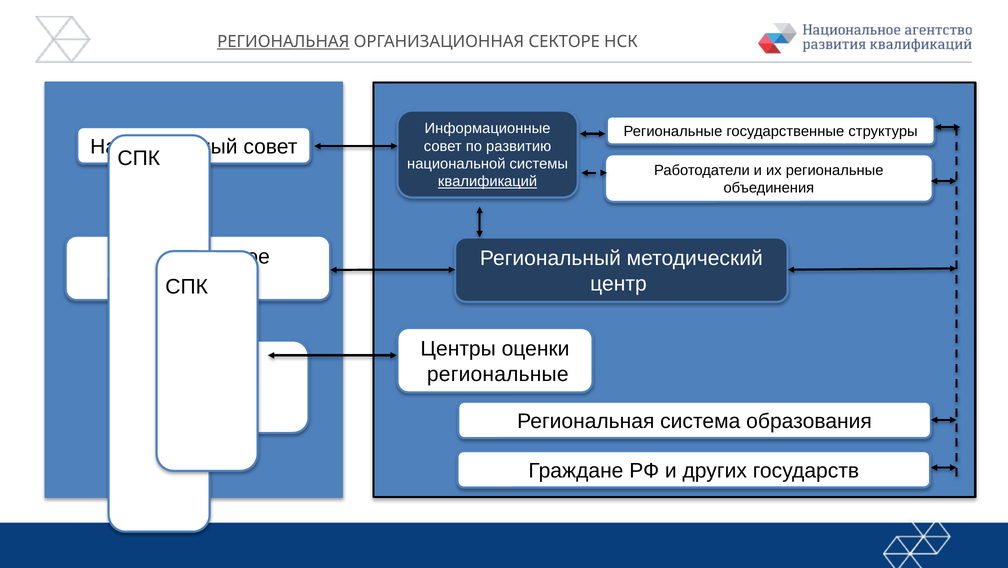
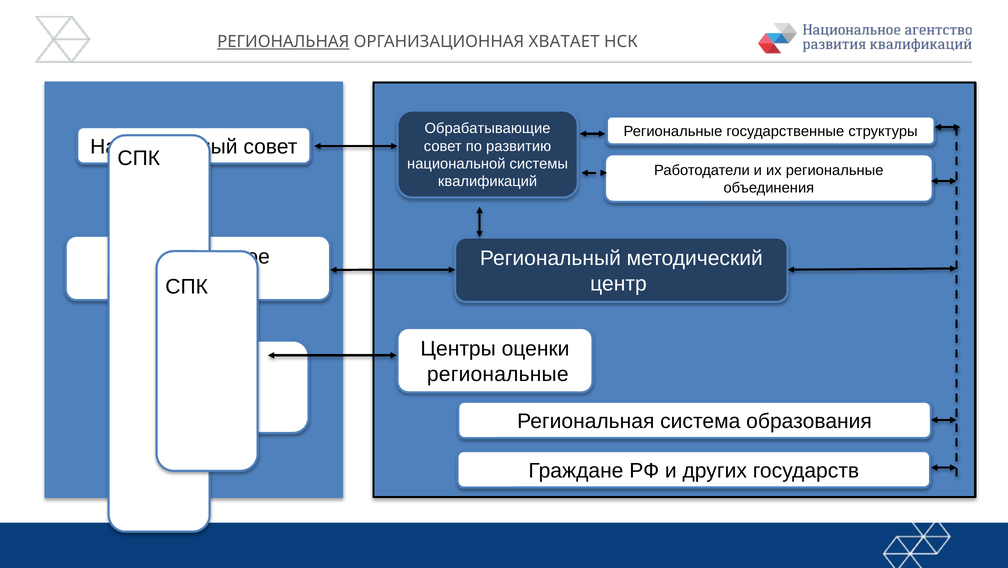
СЕКТОРЕ: СЕКТОРЕ -> ХВАТАЕТ (564, 42)
Информационные: Информационные -> Обрабатывающие (488, 128)
квалификаций underline: present -> none (488, 181)
